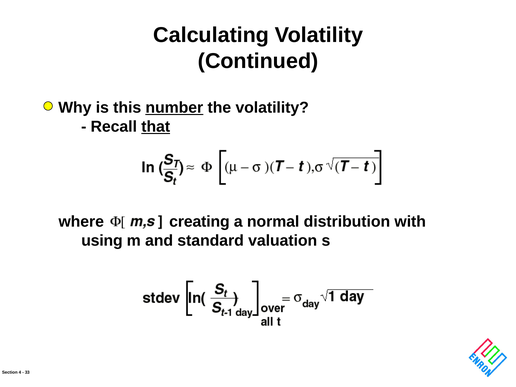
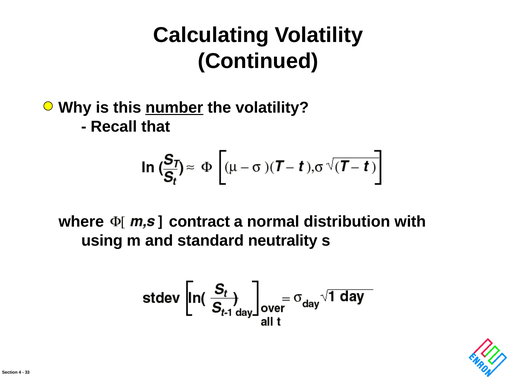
that underline: present -> none (156, 127)
creating: creating -> contract (199, 222)
valuation: valuation -> neutrality (283, 241)
